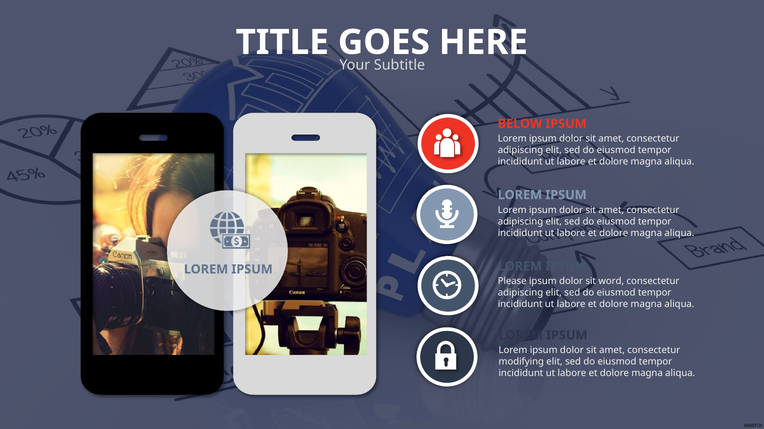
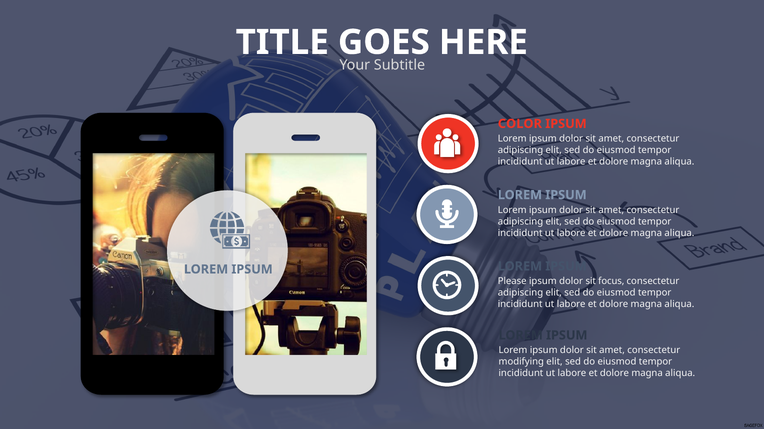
BELOW: BELOW -> COLOR (520, 124)
word: word -> focus (611, 282)
